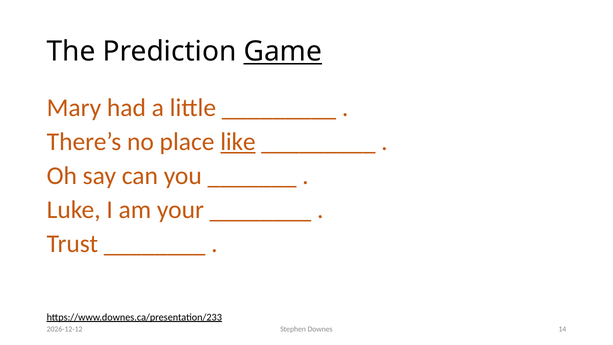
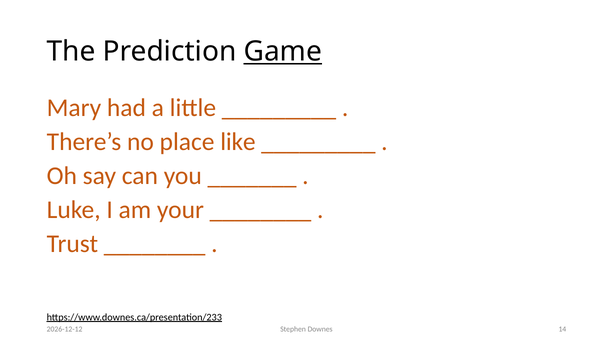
like underline: present -> none (238, 142)
